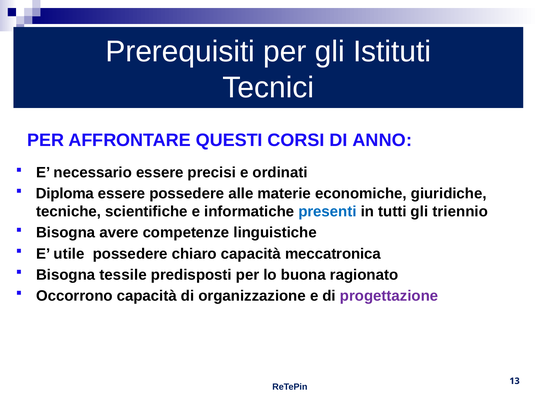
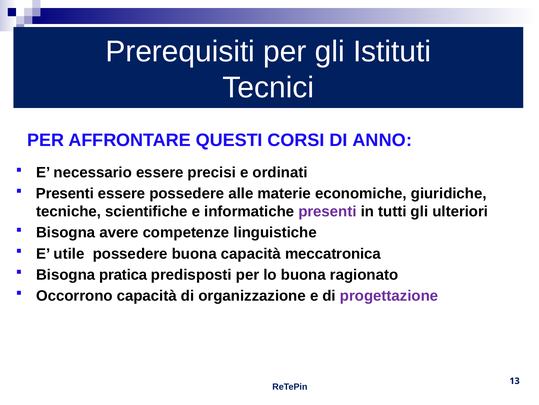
Diploma: Diploma -> Presenti (65, 193)
presenti colour: blue -> purple (327, 211)
triennio: triennio -> ulteriori (460, 211)
possedere chiaro: chiaro -> buona (194, 253)
tessile: tessile -> pratica (123, 274)
